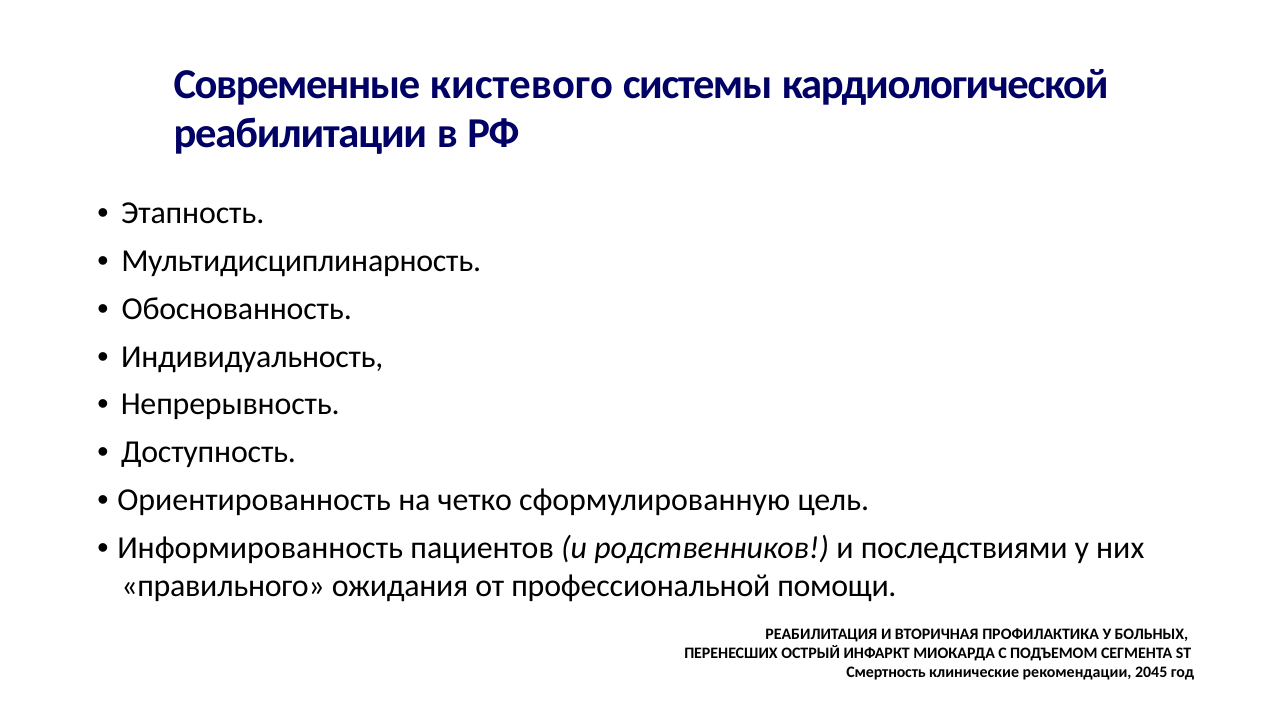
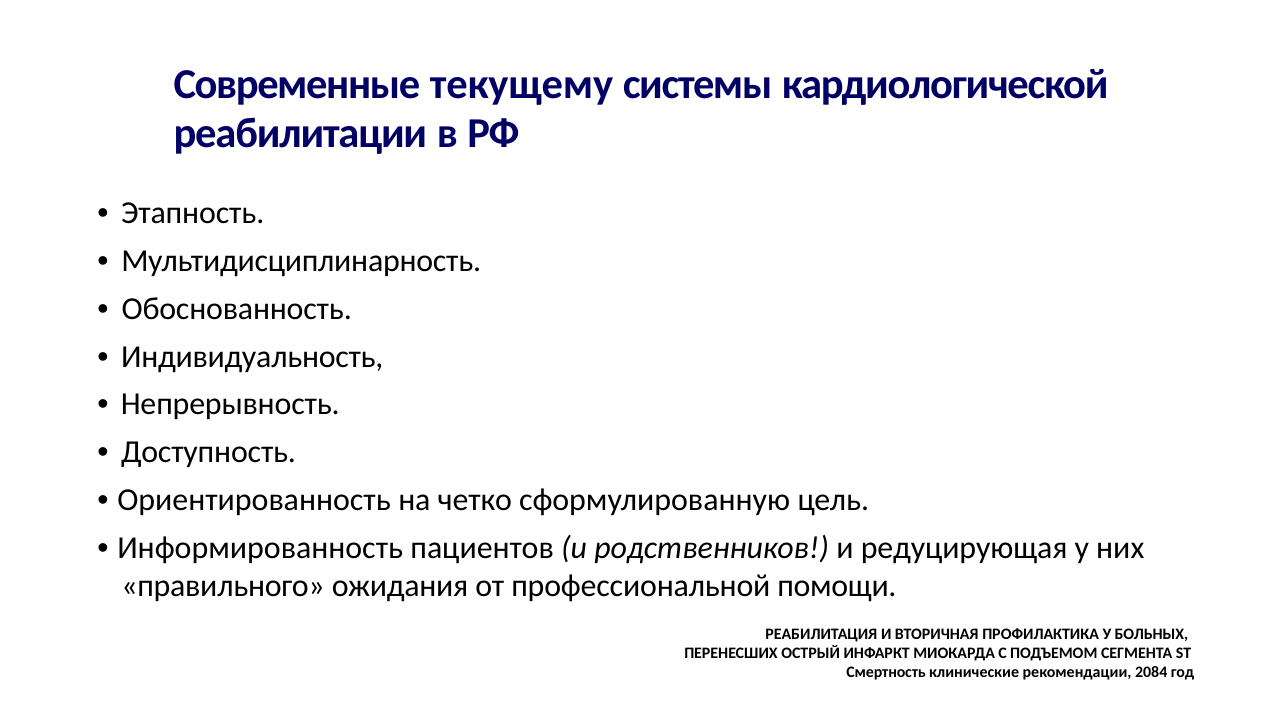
кистевого: кистевого -> текущему (522, 85)
последствиями: последствиями -> редуцирующая (964, 548)
2045: 2045 -> 2084 (1151, 673)
